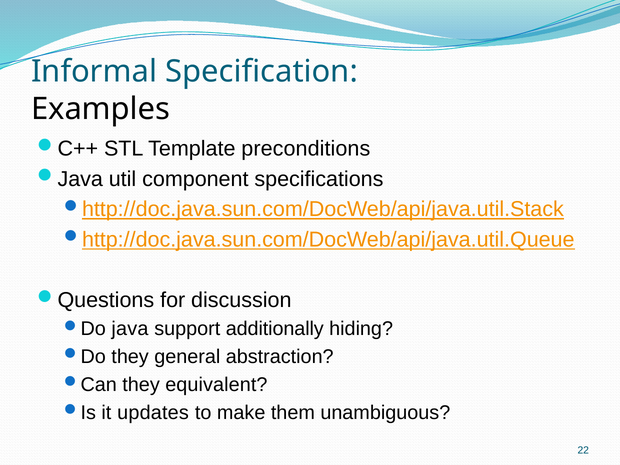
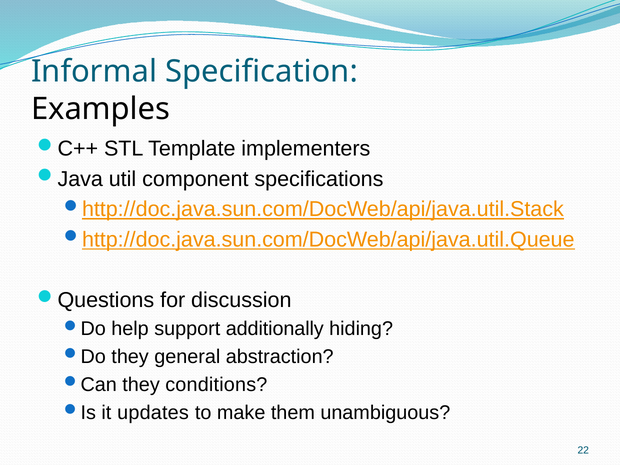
preconditions: preconditions -> implementers (306, 149)
java: java -> help (130, 329)
equivalent: equivalent -> conditions (216, 385)
